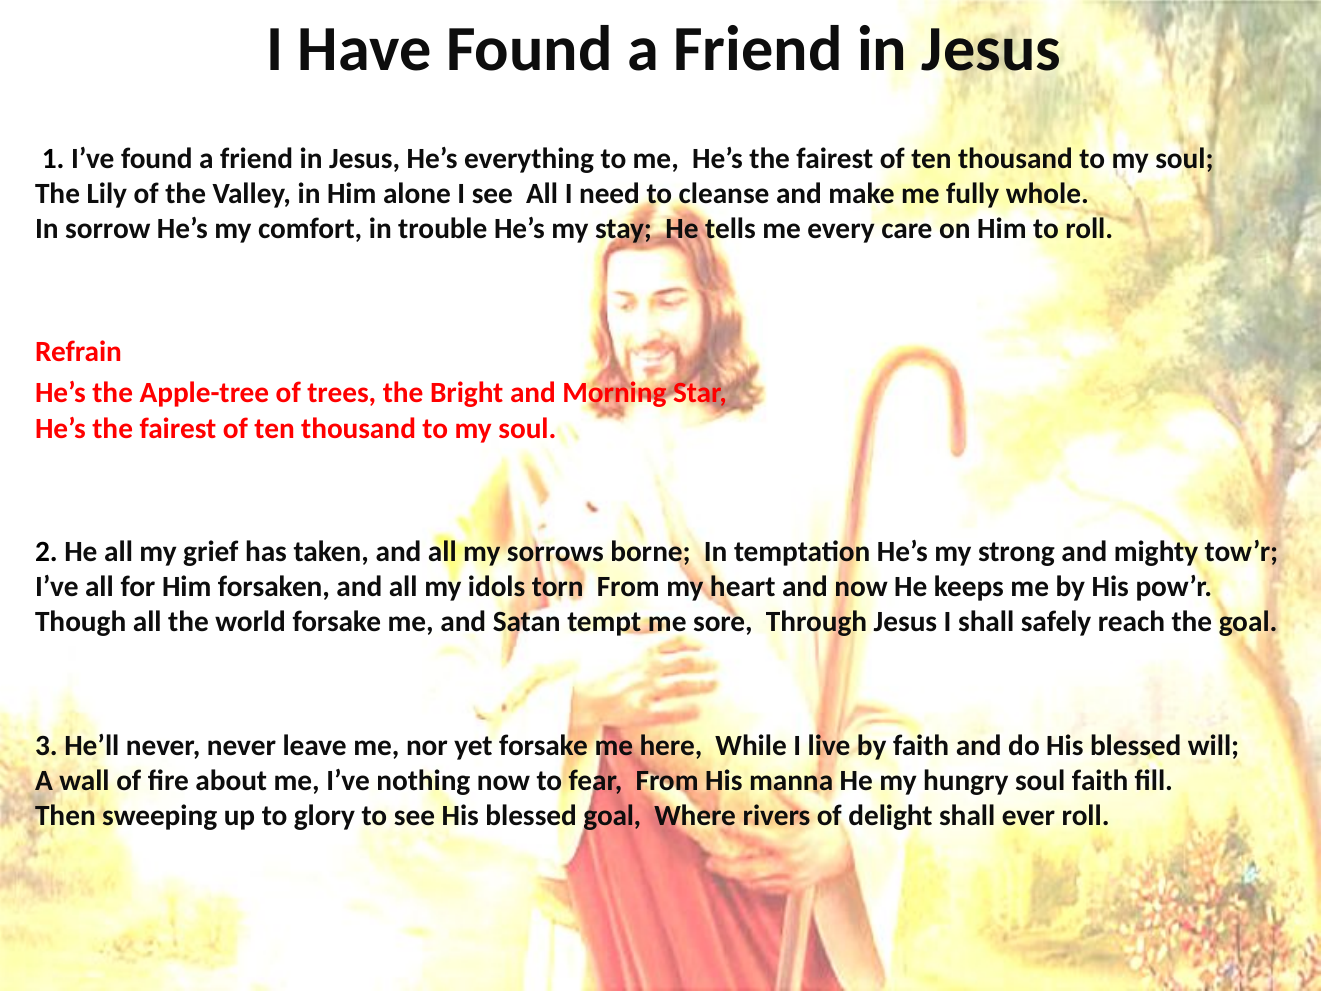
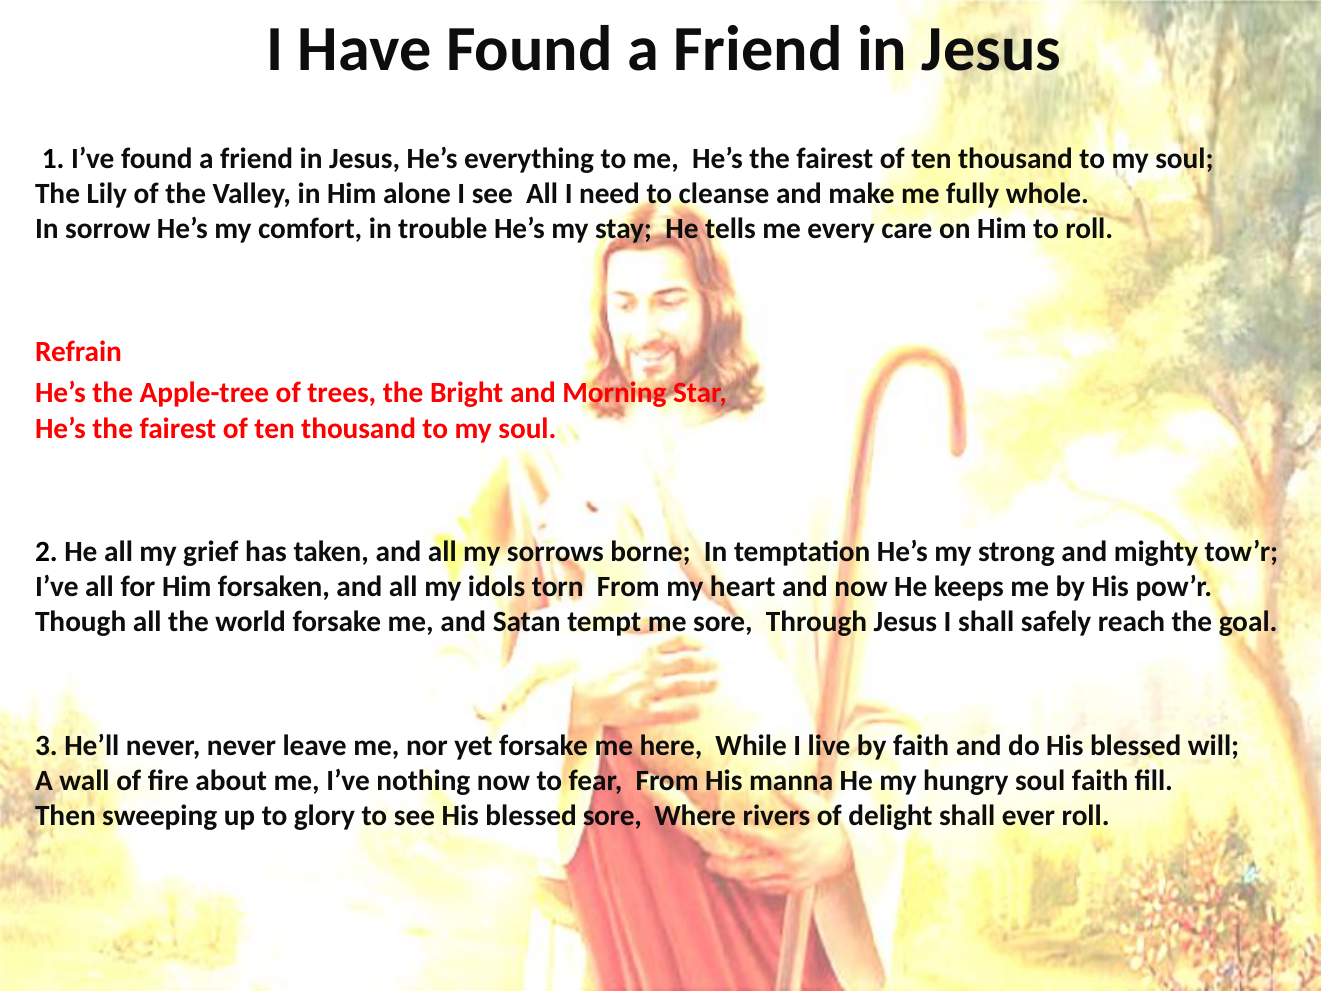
blessed goal: goal -> sore (612, 816)
